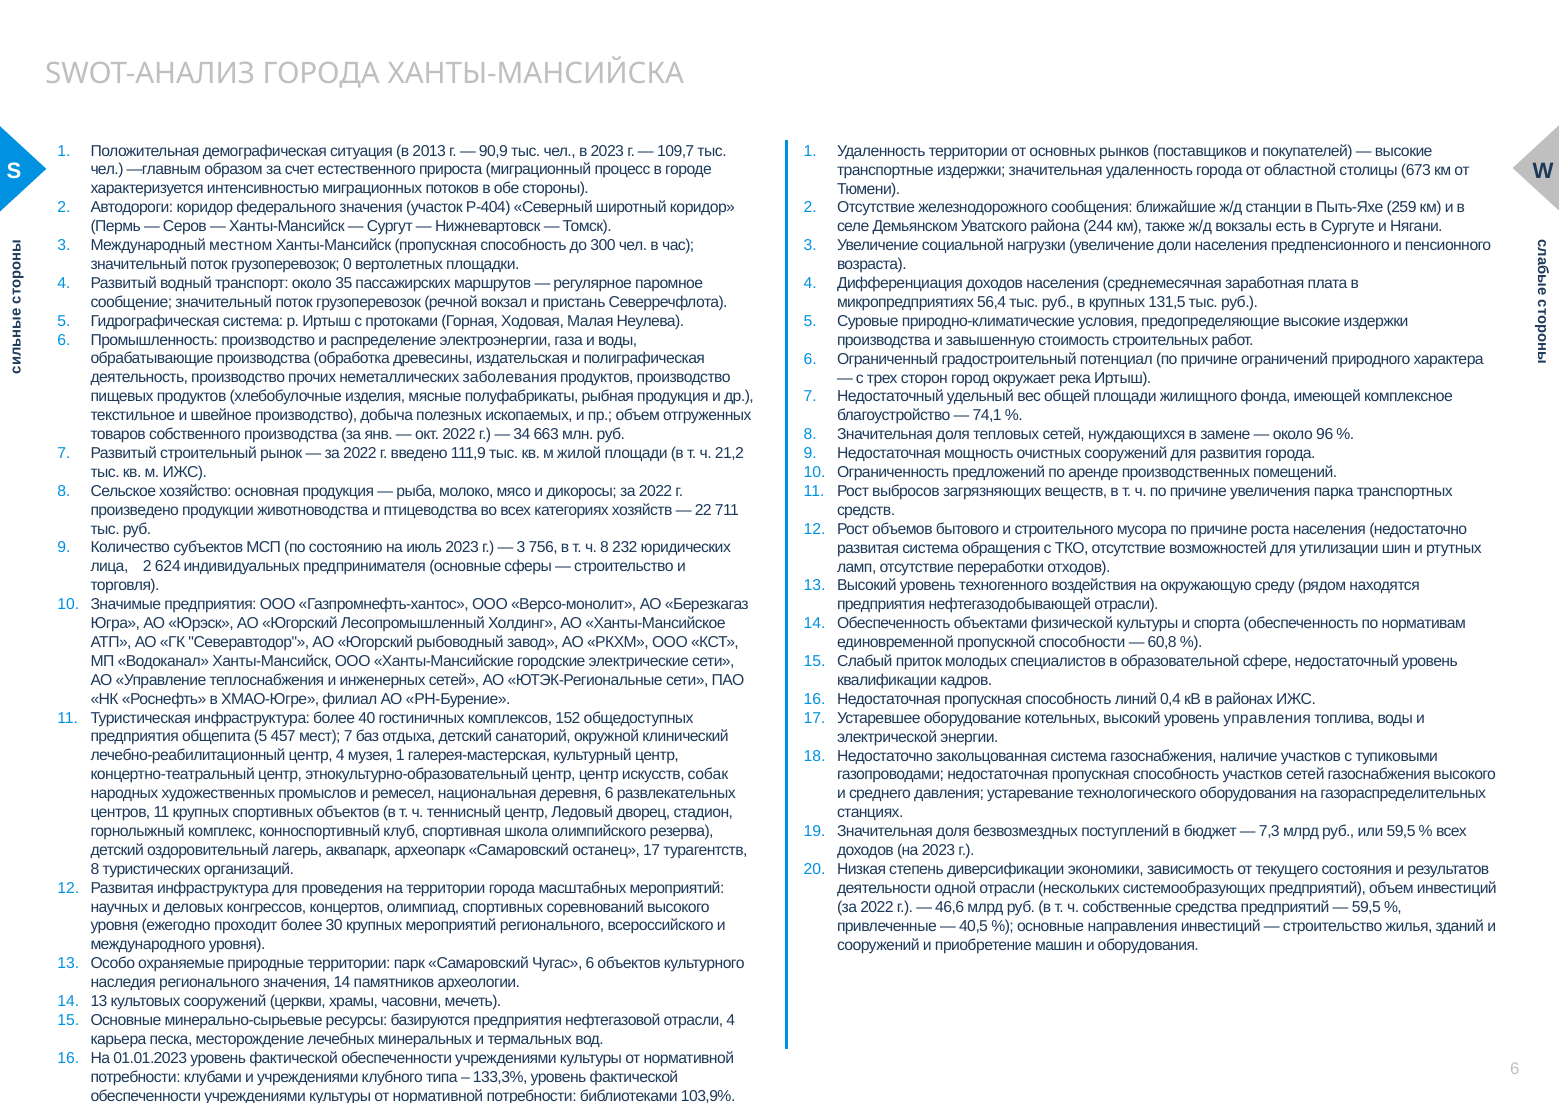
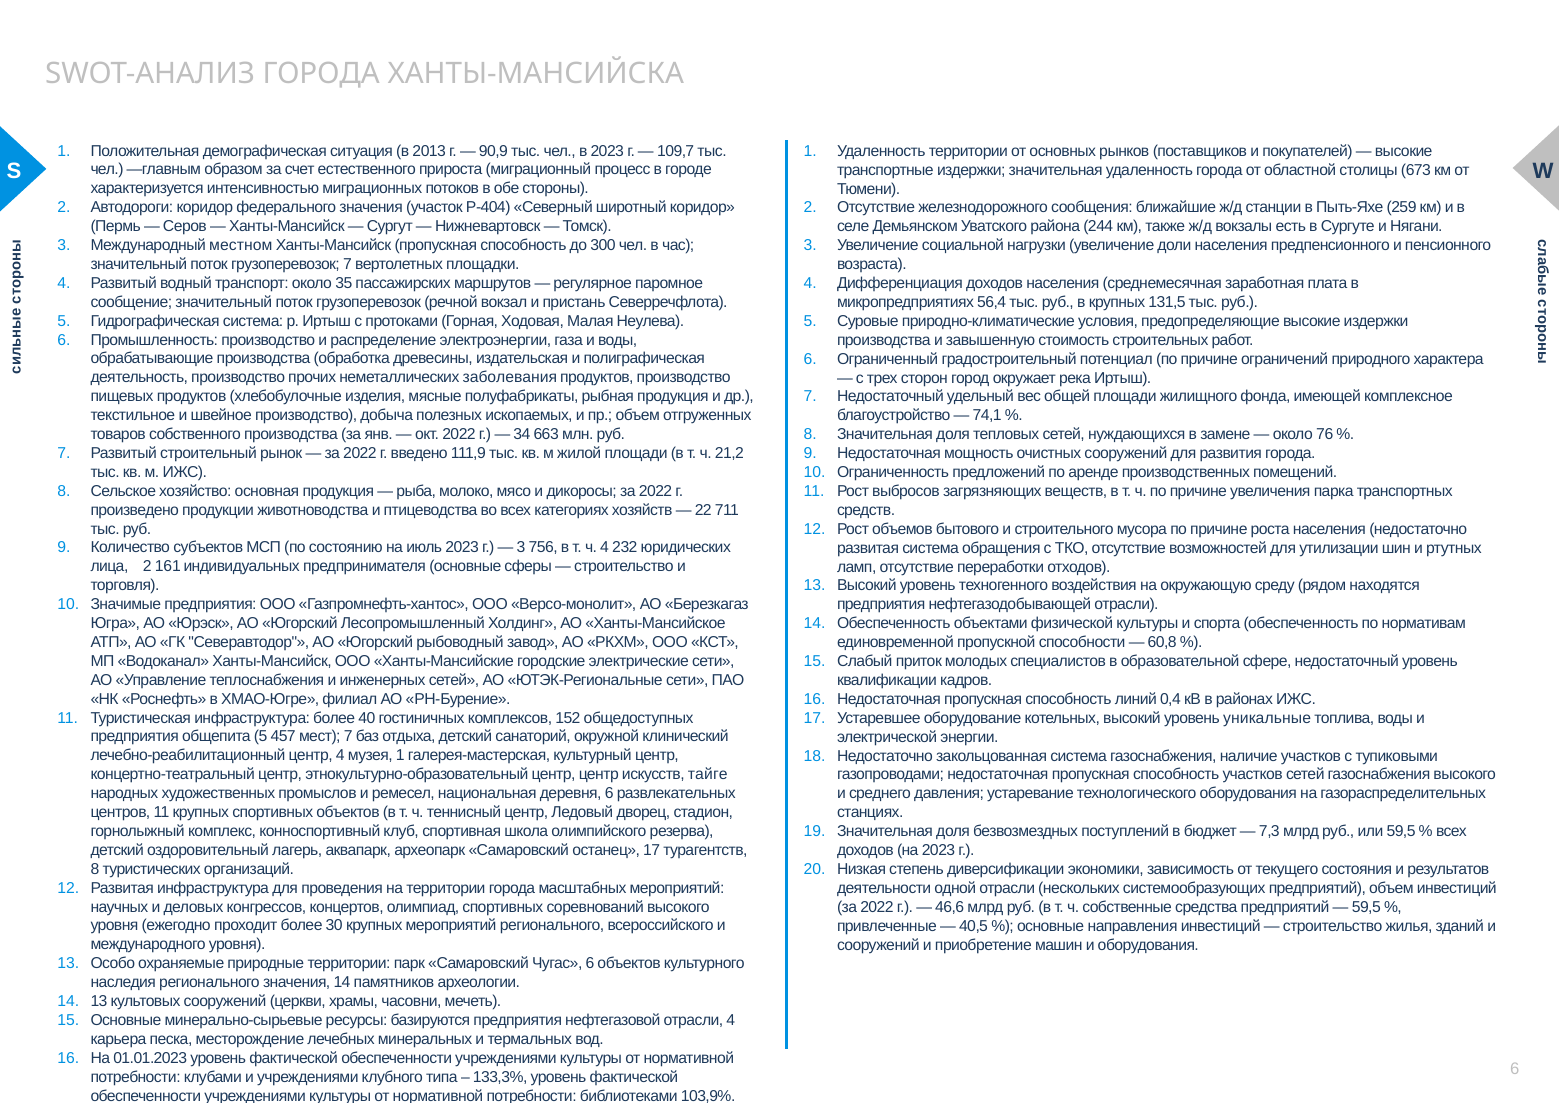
грузоперевозок 0: 0 -> 7 (348, 264)
96: 96 -> 76 (1325, 434)
ч 8: 8 -> 4 (605, 548)
624: 624 -> 161 (168, 566)
управления: управления -> уникальные (1267, 718)
собак: собак -> тайге (708, 774)
